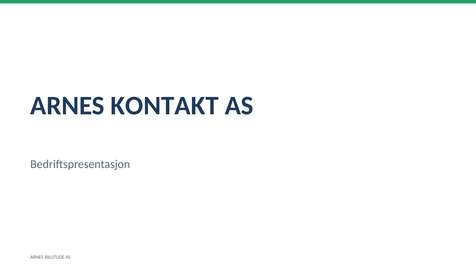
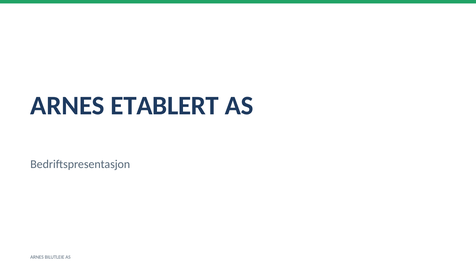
KONTAKT: KONTAKT -> ETABLERT (165, 106)
